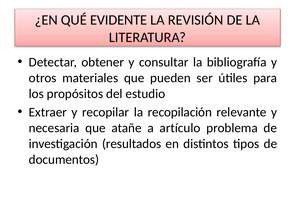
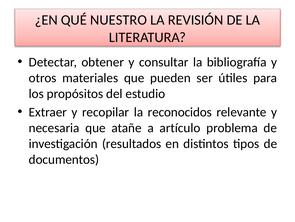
EVIDENTE: EVIDENTE -> NUESTRO (119, 20)
recopilación: recopilación -> reconocidos (180, 112)
